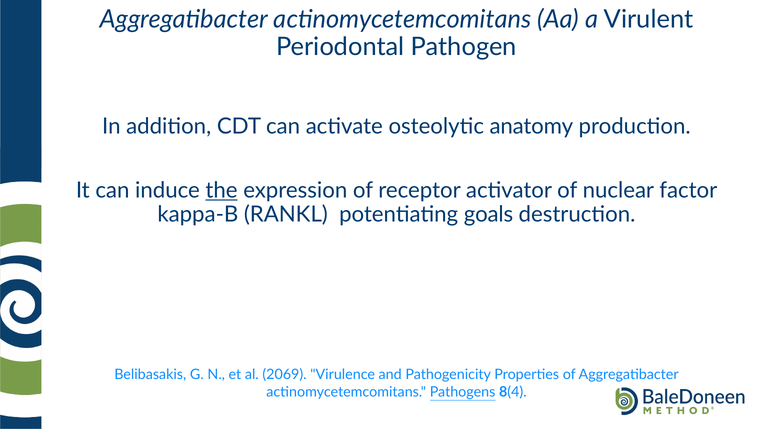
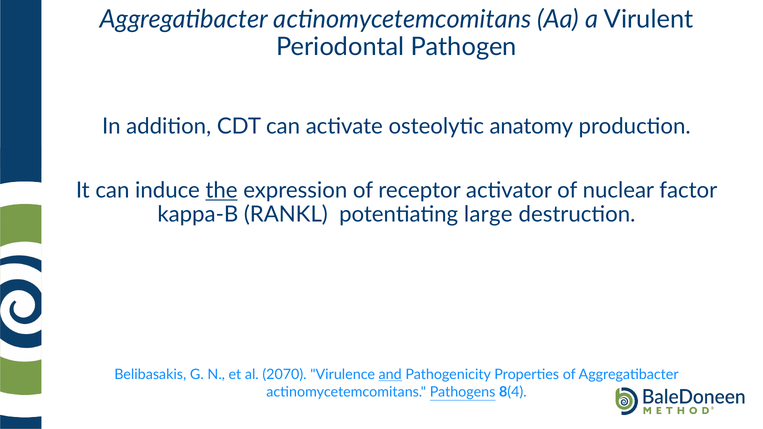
goals: goals -> large (488, 215)
2069: 2069 -> 2070 (285, 375)
and underline: none -> present (390, 375)
